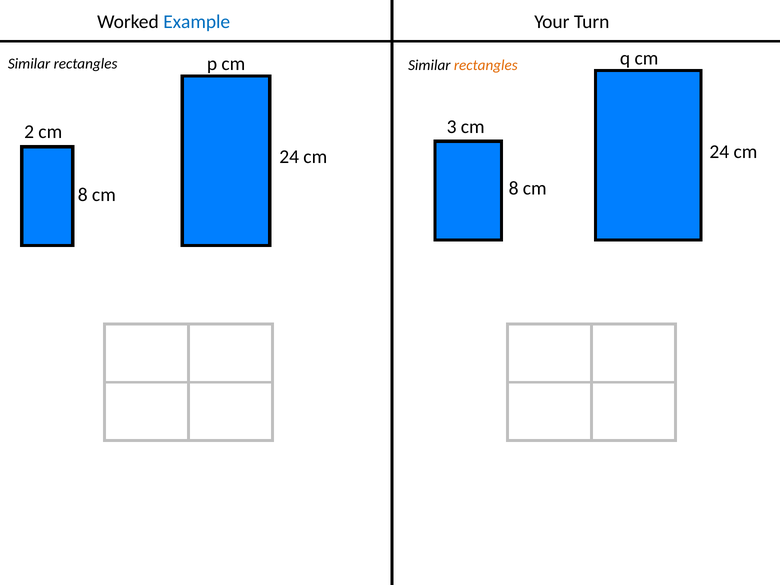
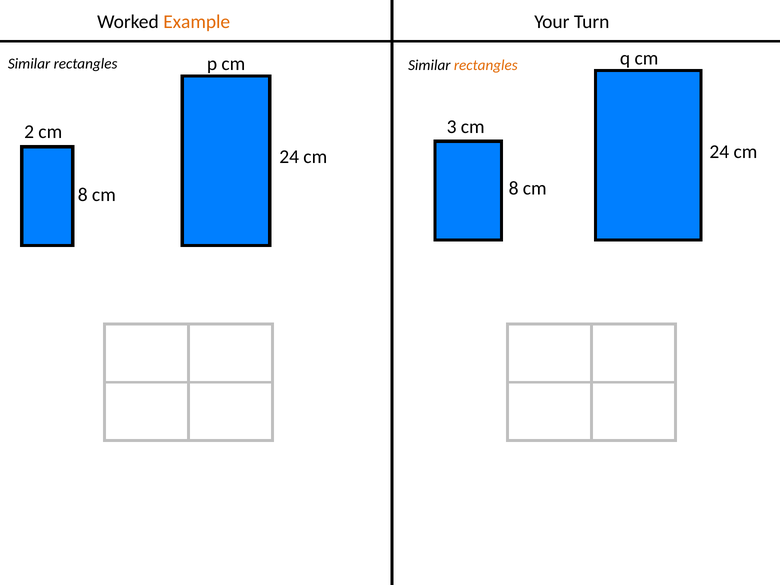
Example colour: blue -> orange (197, 22)
